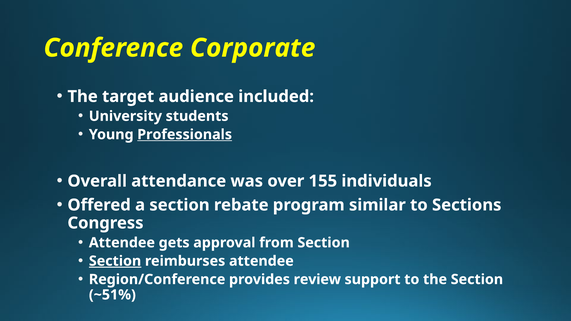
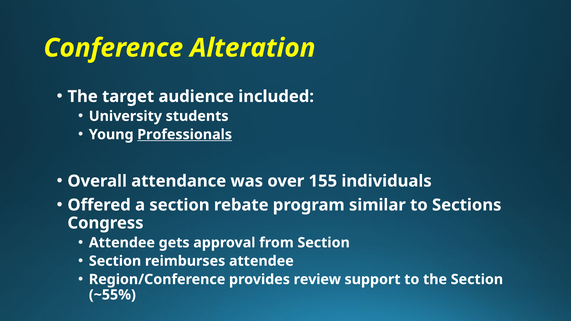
Corporate: Corporate -> Alteration (253, 48)
Section underline: present -> none (115, 261)
~51%: ~51% -> ~55% (112, 295)
